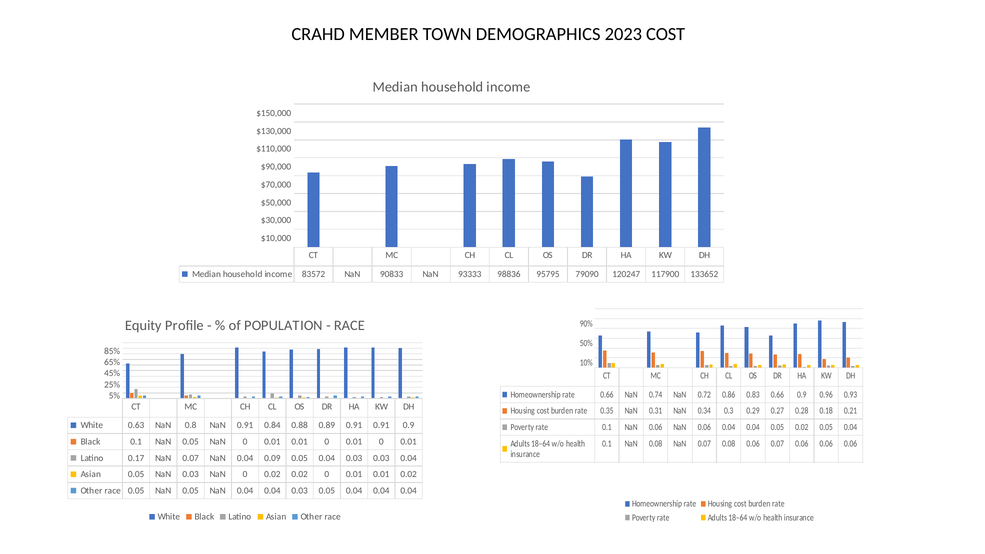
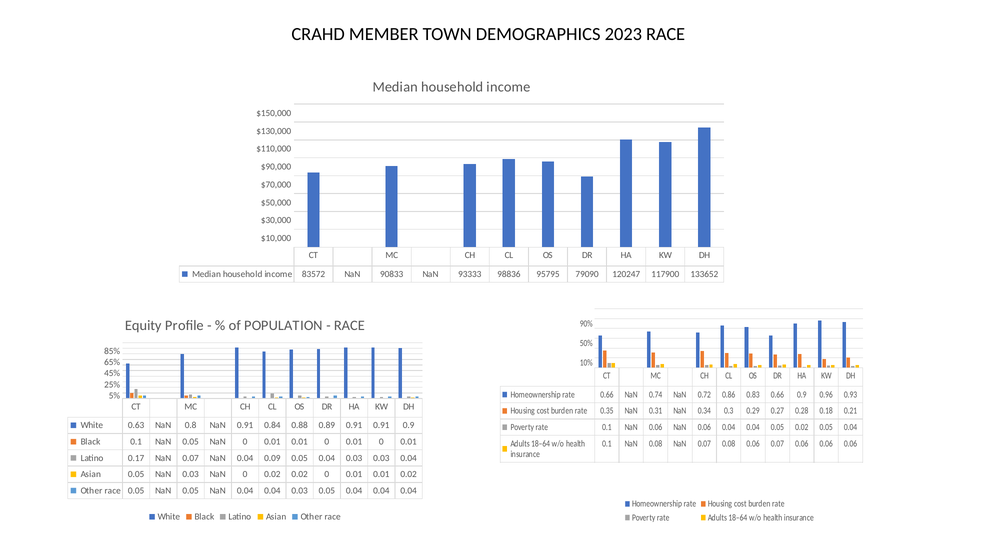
2023 COST: COST -> RACE (666, 34)
